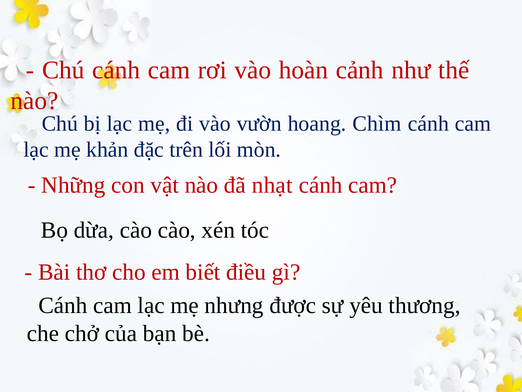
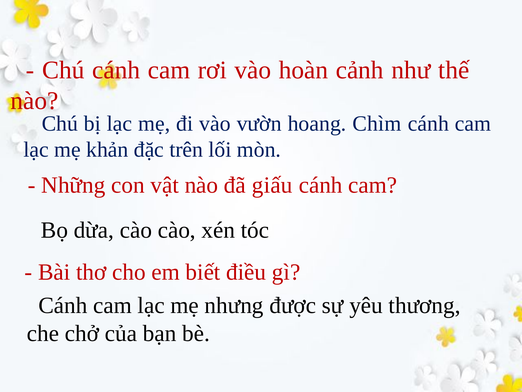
nhạt: nhạt -> giấu (272, 185)
